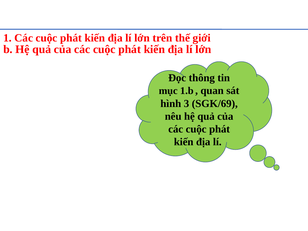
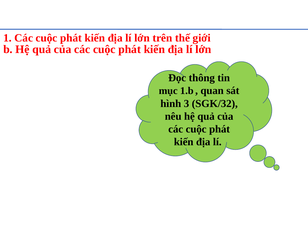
SGK/69: SGK/69 -> SGK/32 (215, 103)
